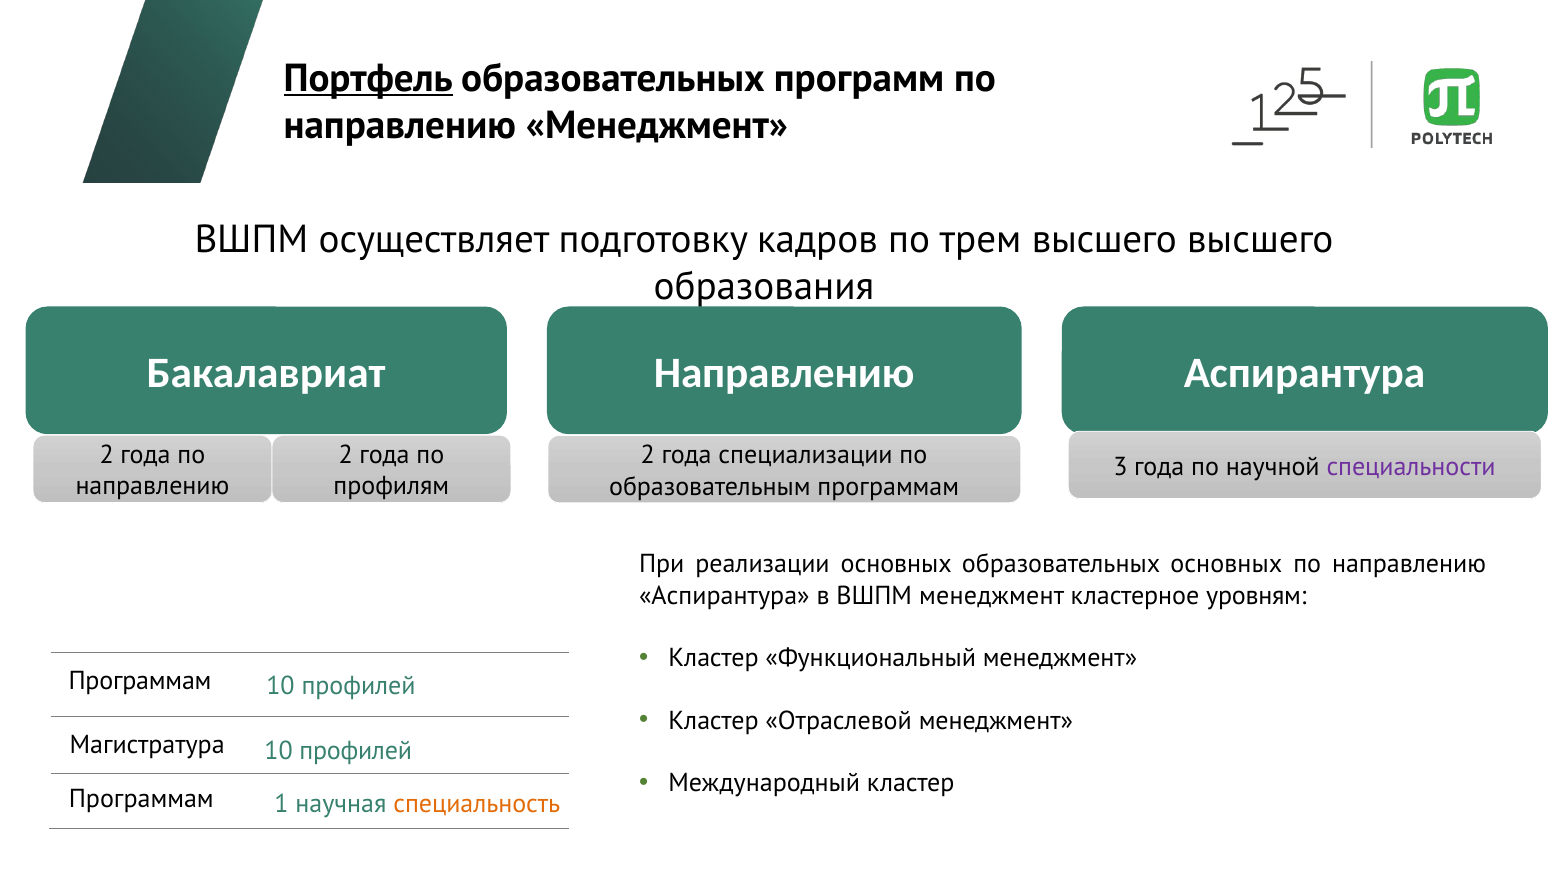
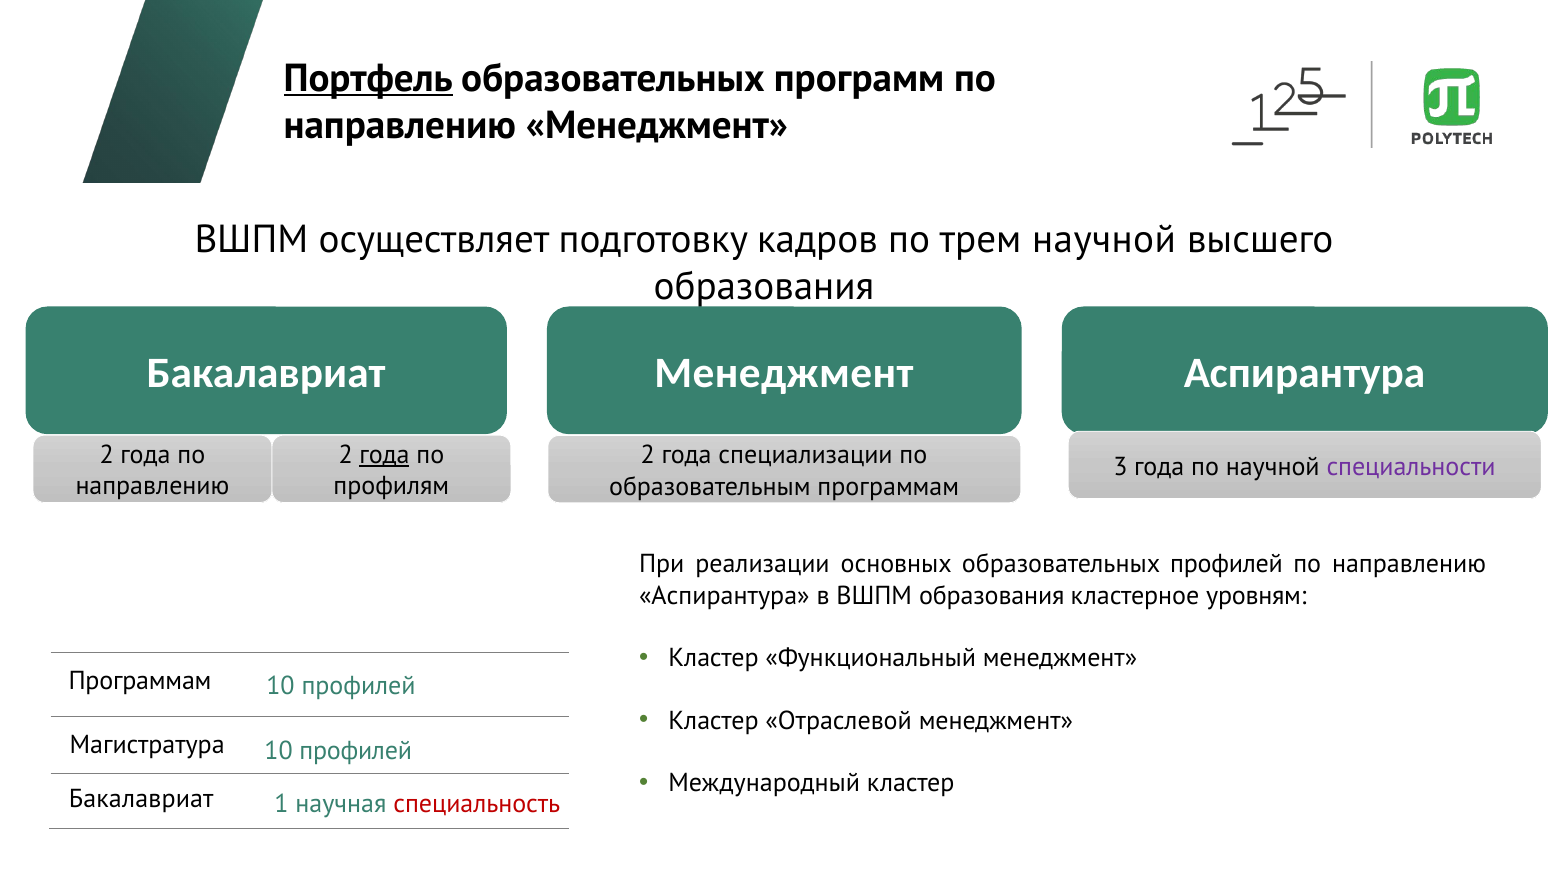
трем высшего: высшего -> научной (1104, 240)
Бакалавриат Направлению: Направлению -> Менеджмент (784, 373)
года underline: none -> present (385, 455)
образовательных основных: основных -> профилей (1226, 564)
ВШПМ менеджмент: менеджмент -> образования (992, 595)
Программам: Программам -> Бакалавриат (141, 799)
специальность colour: orange -> red (477, 804)
